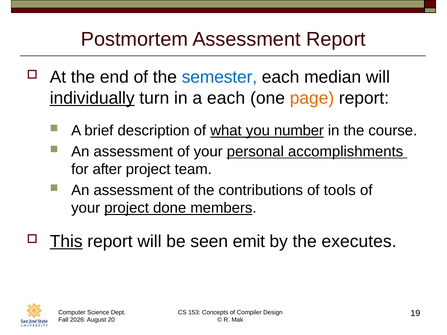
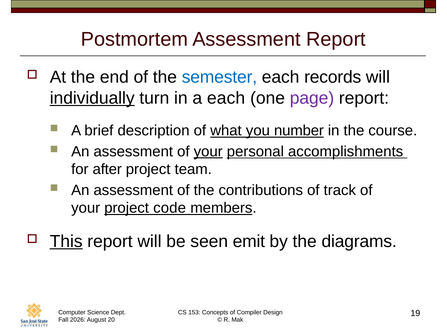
median: median -> records (333, 77)
page colour: orange -> purple (312, 98)
your underline: none -> present (208, 152)
tools: tools -> track (340, 190)
done: done -> code (170, 208)
executes: executes -> diagrams (359, 242)
